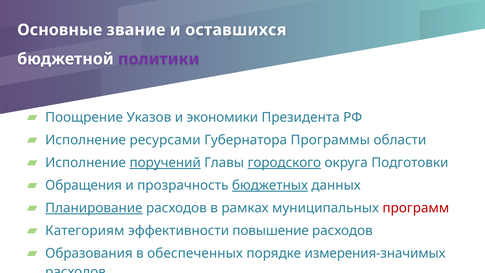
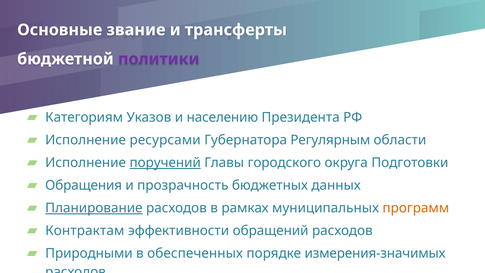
оставшихся: оставшихся -> трансферты (236, 30)
Поощрение: Поощрение -> Категориям (84, 117)
экономики: экономики -> населению (222, 117)
Программы: Программы -> Регулярным (330, 140)
городского underline: present -> none (284, 163)
бюджетных underline: present -> none (270, 185)
программ colour: red -> orange (416, 208)
Категориям: Категориям -> Контрактам (85, 231)
повышение: повышение -> обращений (271, 231)
Образования: Образования -> Природными (89, 253)
